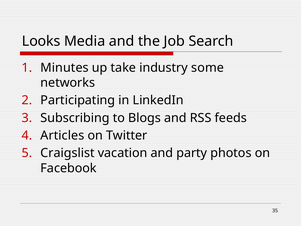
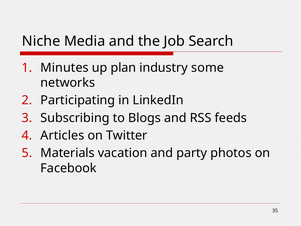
Looks: Looks -> Niche (41, 41)
take: take -> plan (123, 68)
Craigslist: Craigslist -> Materials (68, 153)
